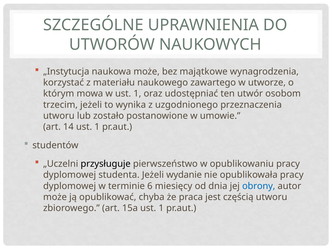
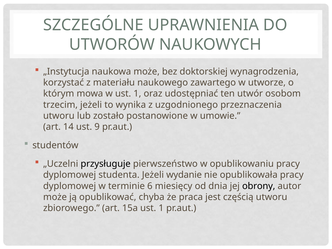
majątkowe: majątkowe -> doktorskiej (204, 71)
14 ust 1: 1 -> 9 (97, 127)
obrony colour: blue -> black (259, 186)
